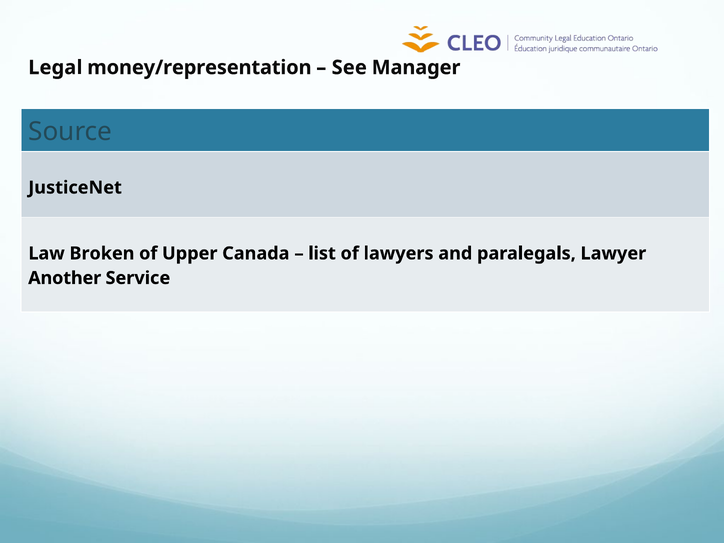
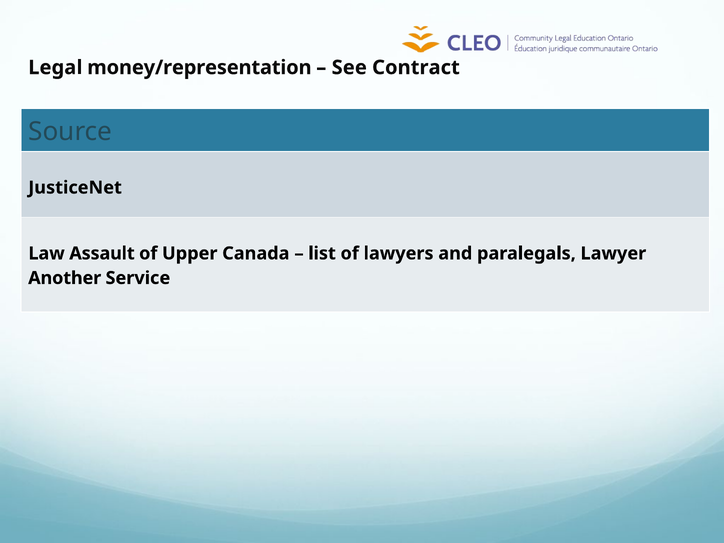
Manager: Manager -> Contract (416, 68)
Broken: Broken -> Assault (102, 253)
